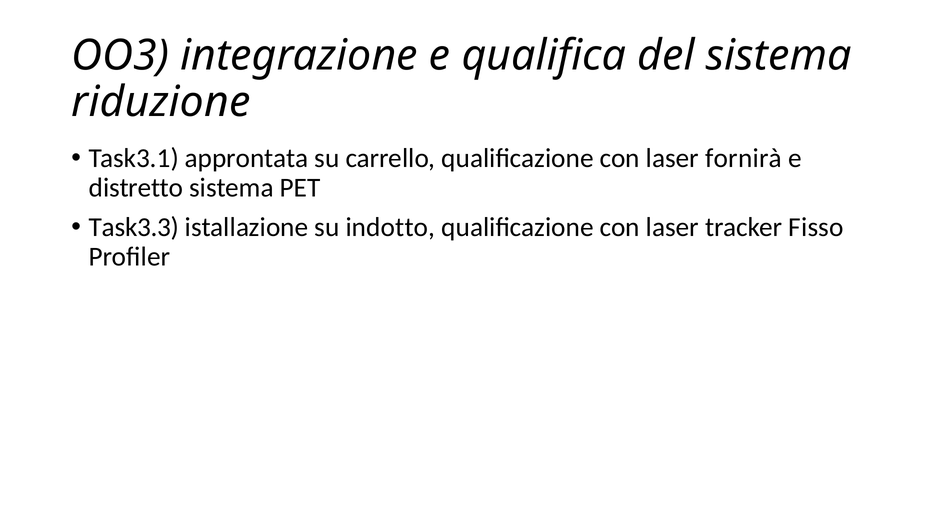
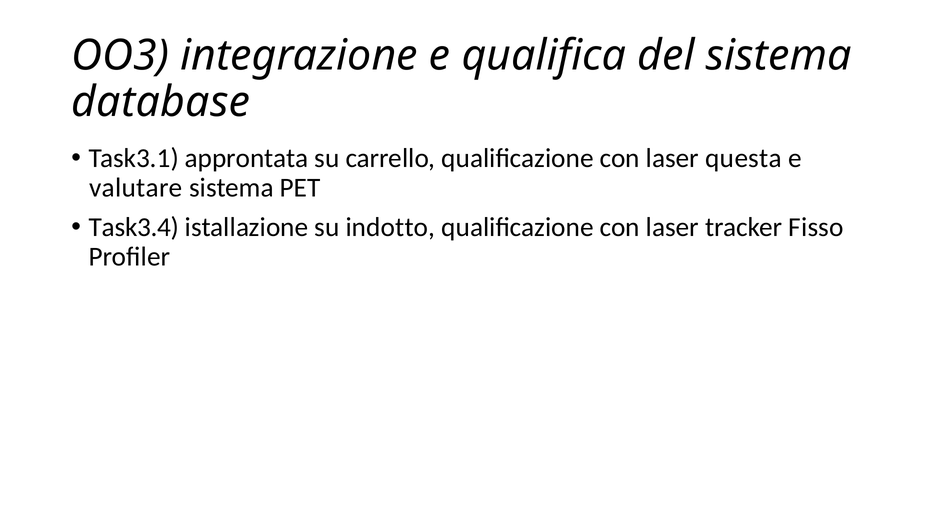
riduzione: riduzione -> database (161, 102)
fornirà: fornirà -> questa (744, 158)
distretto: distretto -> valutare (136, 188)
Task3.3: Task3.3 -> Task3.4 (134, 227)
